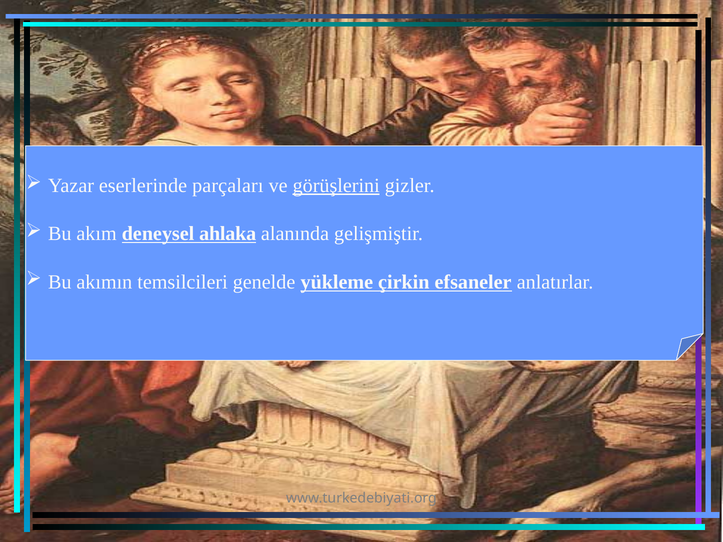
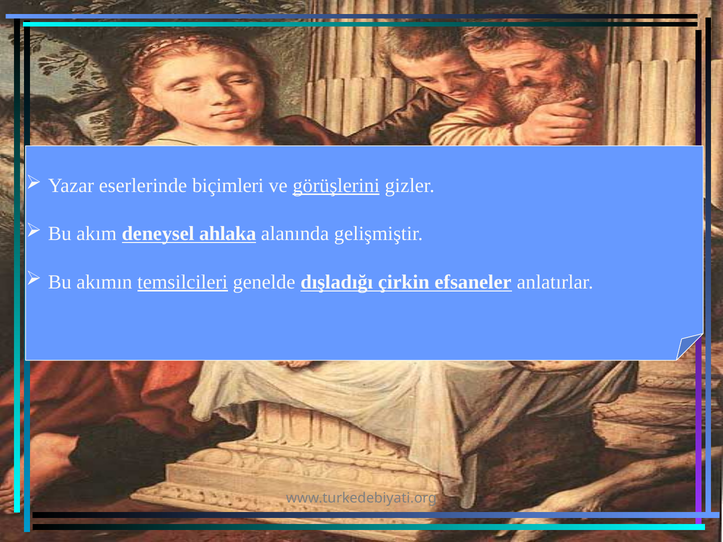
parçaları: parçaları -> biçimleri (228, 186)
temsilcileri underline: none -> present (183, 282)
yükleme: yükleme -> dışladığı (337, 282)
